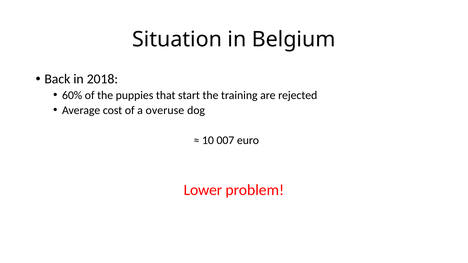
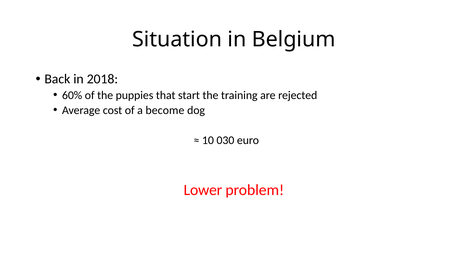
overuse: overuse -> become (165, 110)
007: 007 -> 030 (225, 140)
